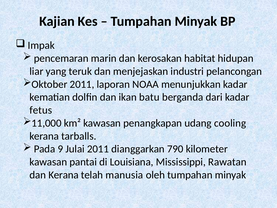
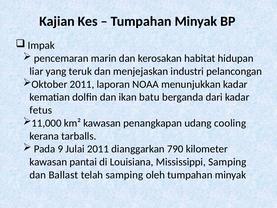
Mississippi Rawatan: Rawatan -> Samping (227, 162)
dan Kerana: Kerana -> Ballast (63, 175)
telah manusia: manusia -> samping (124, 175)
